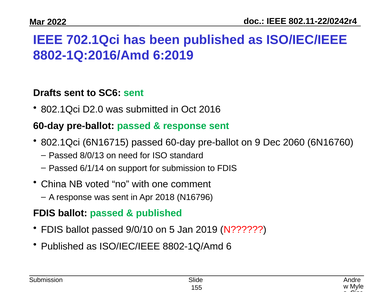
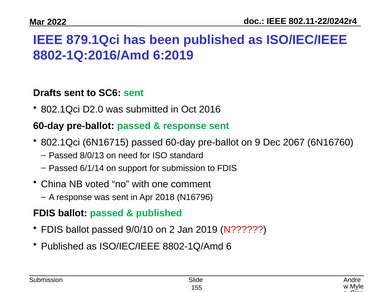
702.1Qci: 702.1Qci -> 879.1Qci (93, 40)
2060: 2060 -> 2067 (294, 143)
5: 5 -> 2 (172, 230)
